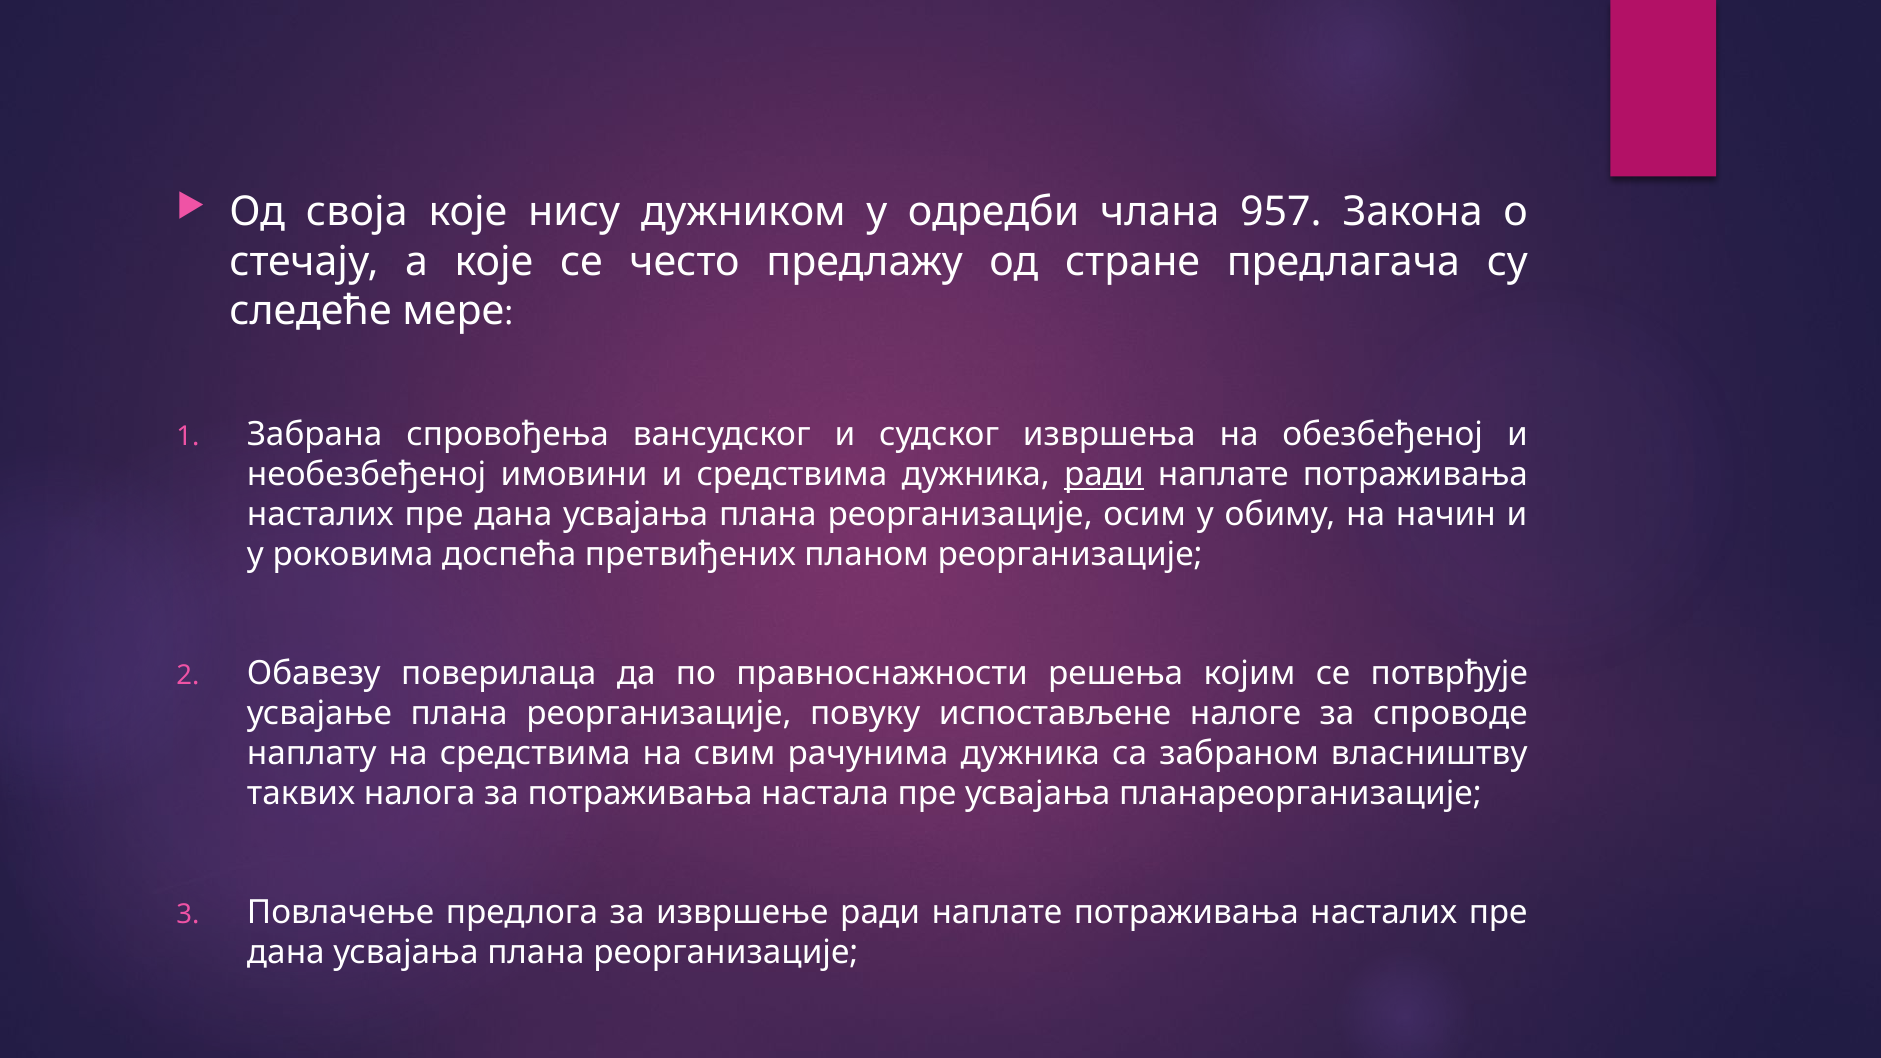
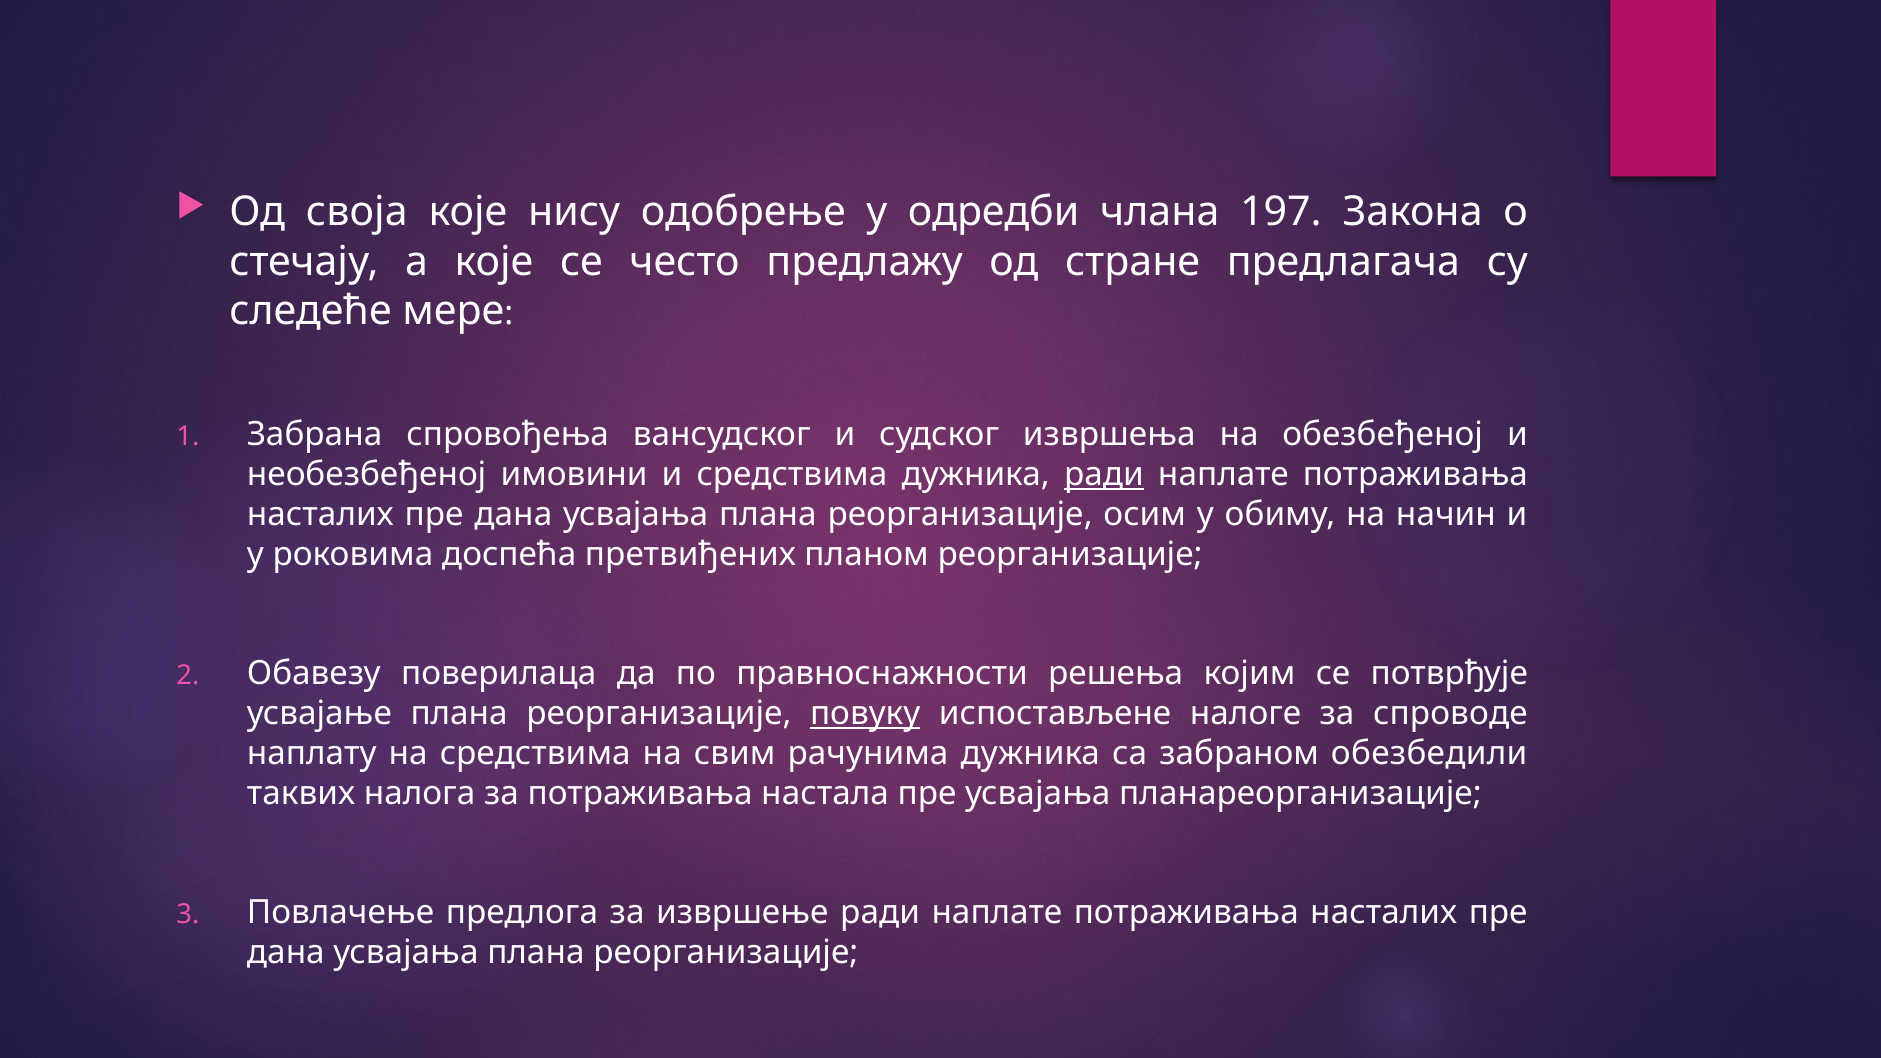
дужником: дужником -> одобрење (743, 212)
957: 957 -> 197 (1281, 212)
повуку underline: none -> present (865, 713)
власништву: власништву -> обезбедили (1429, 753)
